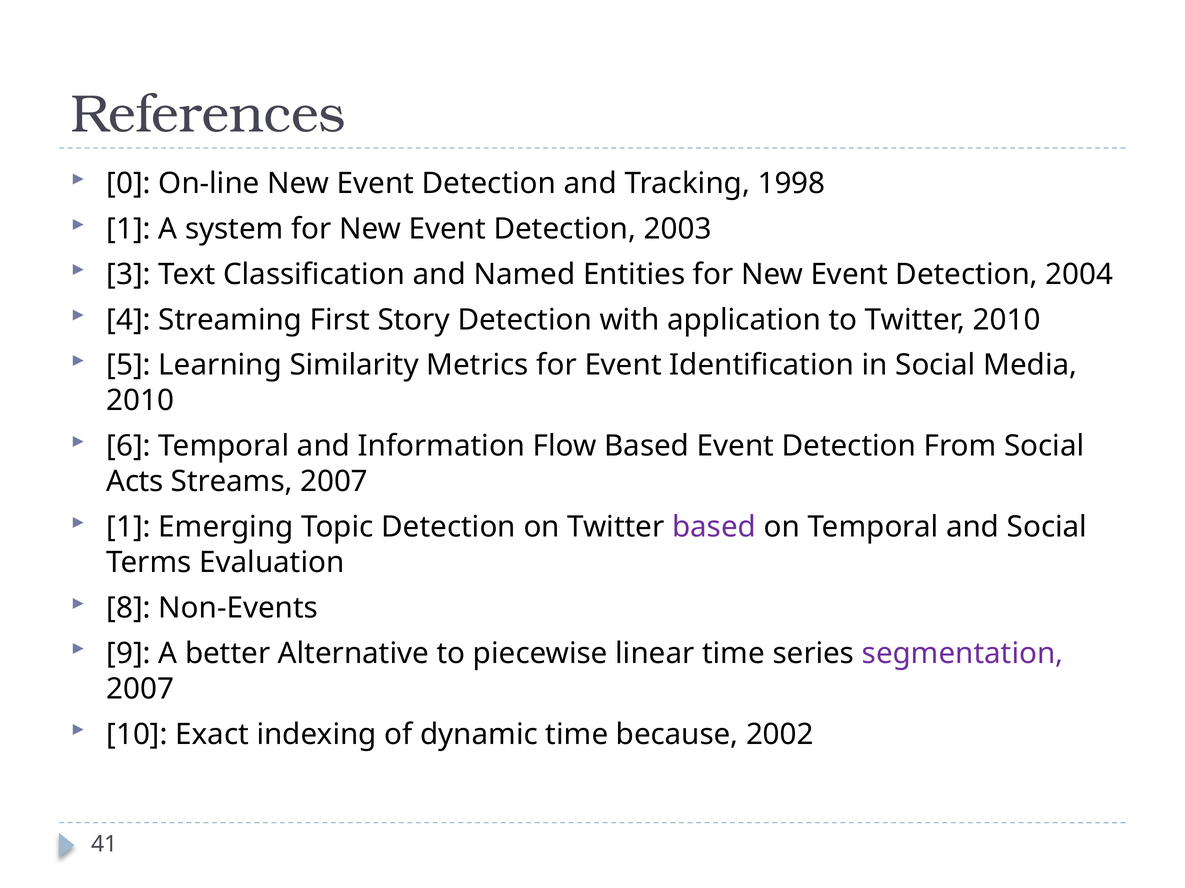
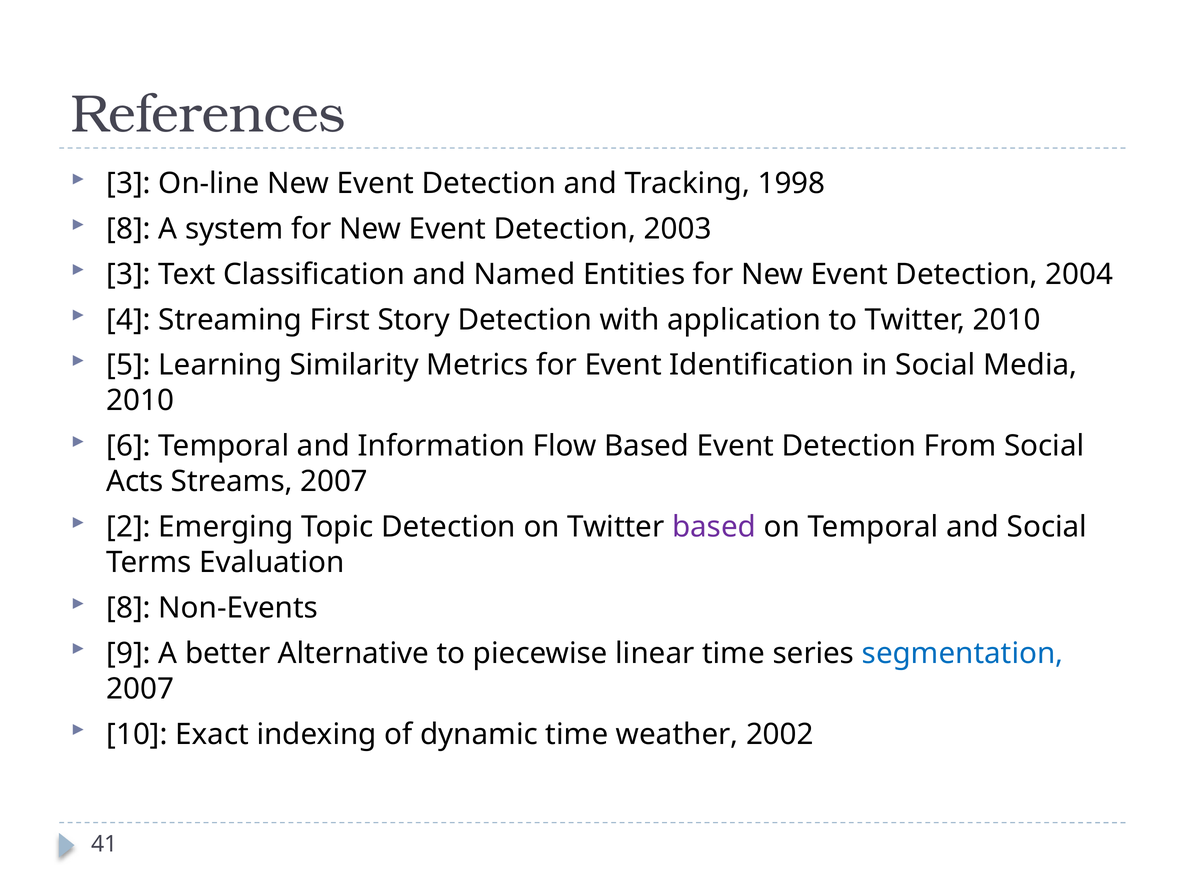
0: 0 -> 3 (129, 184)
1: 1 -> 8 (129, 229)
1: 1 -> 2 (129, 527)
segmentation colour: purple -> blue (963, 654)
because: because -> weather (677, 735)
